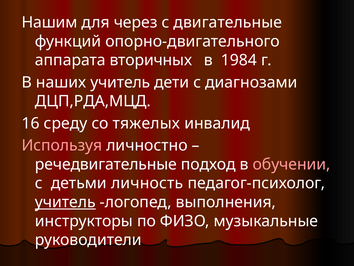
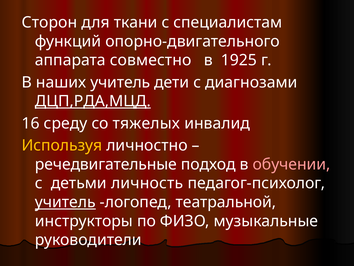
Нашим: Нашим -> Сторон (49, 22)
через: через -> ткани (136, 22)
двигательные: двигательные -> специалистам (228, 22)
вторичных: вторичных -> совместно (151, 60)
1984: 1984 -> 1925 (239, 60)
ДЦП,РДА,МЦД underline: none -> present (93, 101)
Используя colour: pink -> yellow (62, 145)
выполнения: выполнения -> театральной (226, 202)
